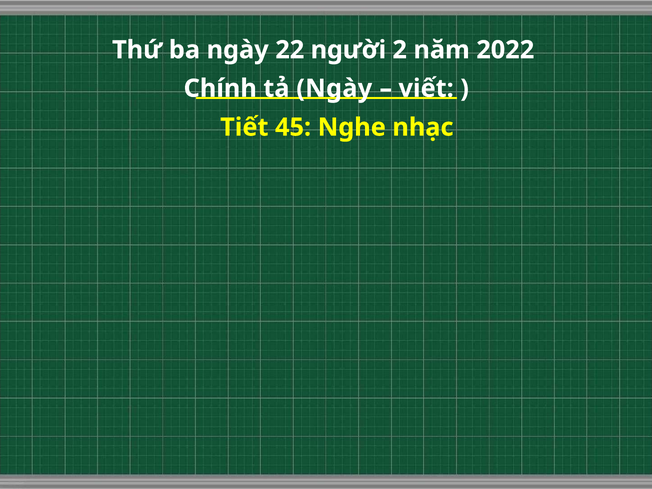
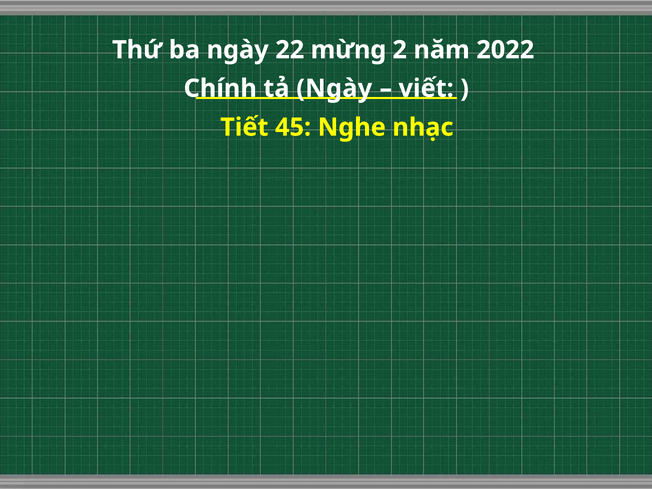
người: người -> mừng (348, 50)
